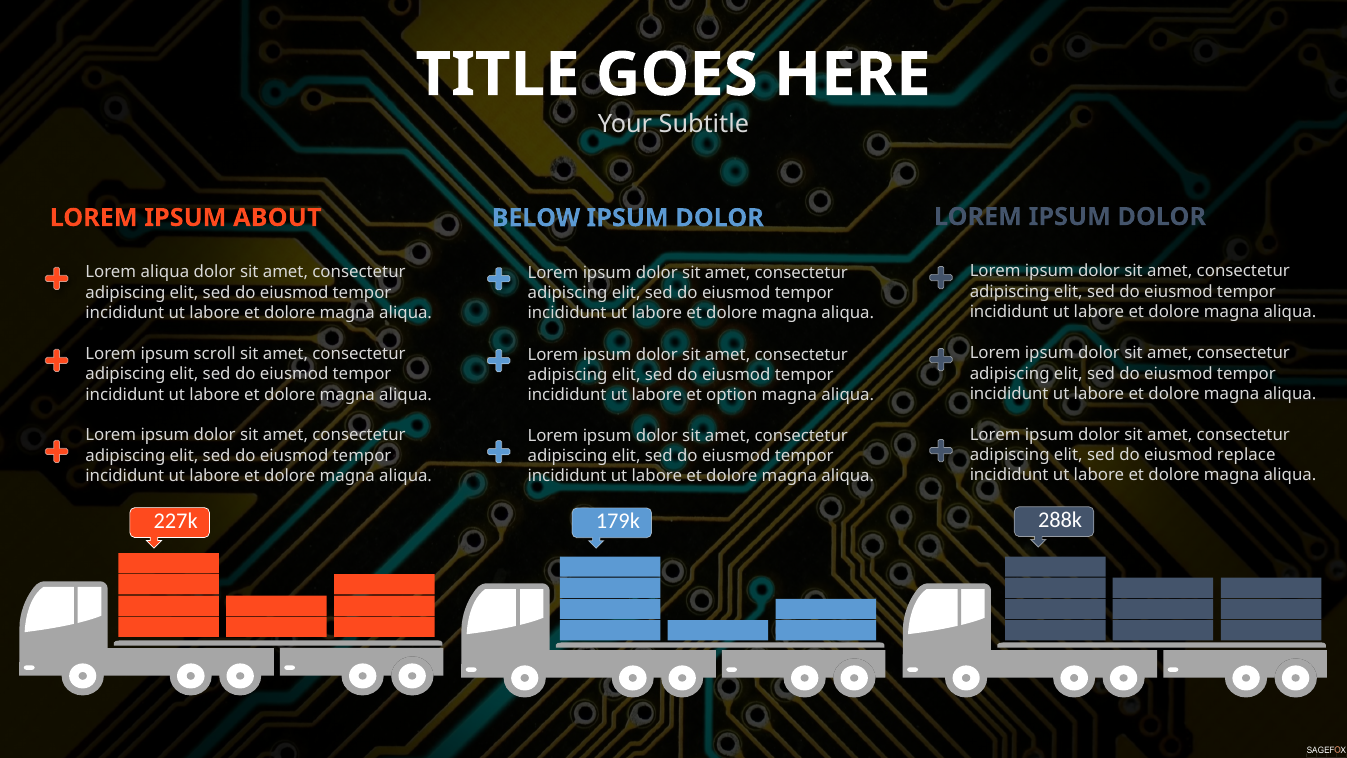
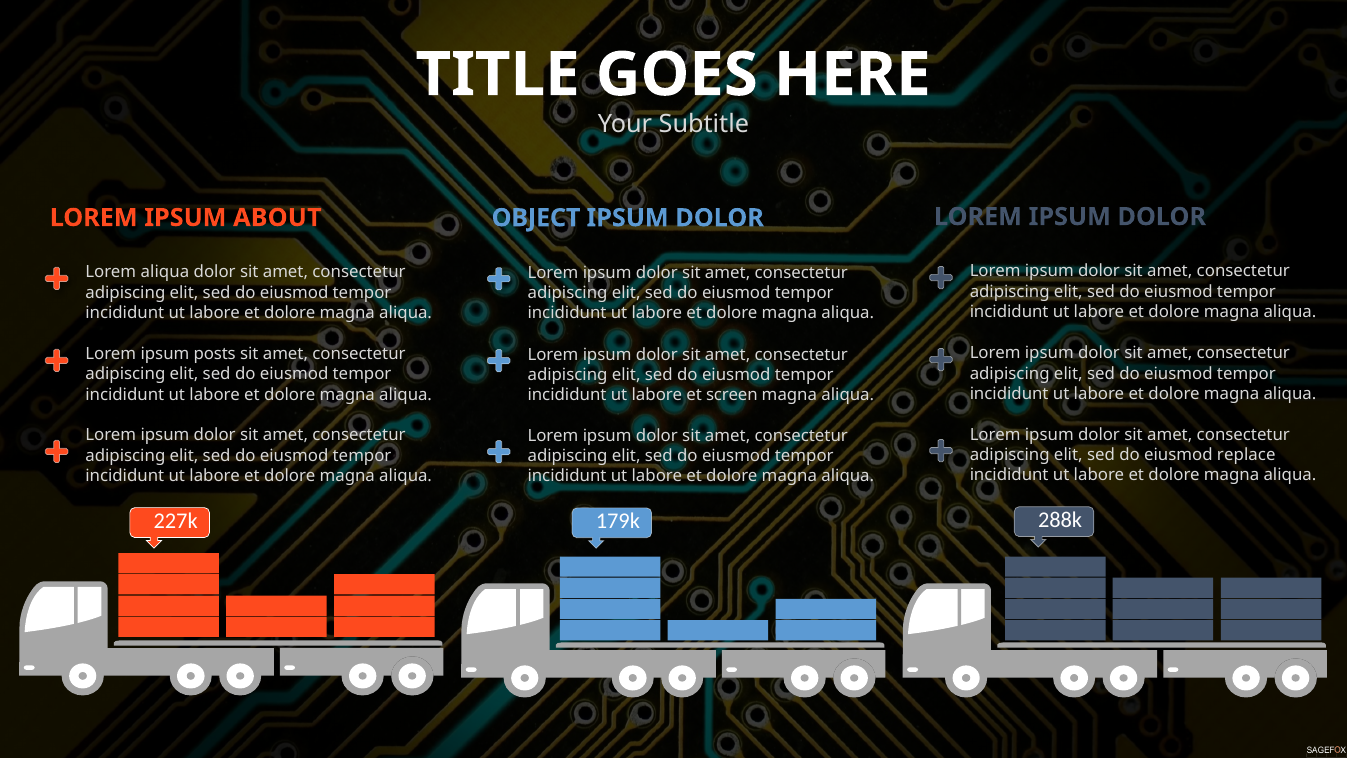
BELOW: BELOW -> OBJECT (536, 218)
scroll: scroll -> posts (215, 354)
option: option -> screen (732, 395)
